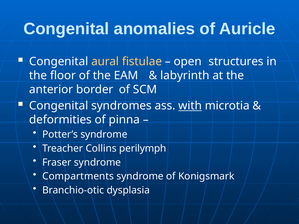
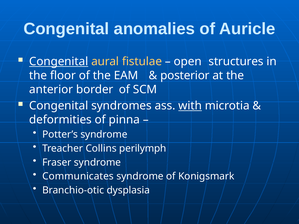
Congenital underline: none -> present (59, 62)
labyrinth: labyrinth -> posterior (185, 76)
Compartments: Compartments -> Communicates (78, 176)
